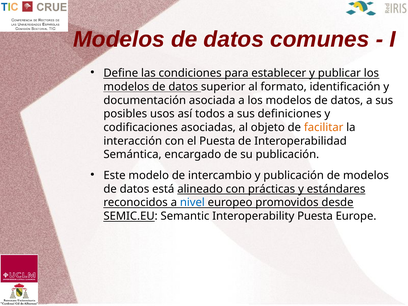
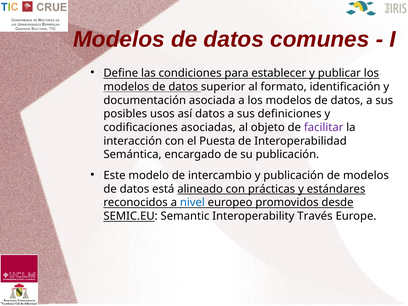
así todos: todos -> datos (210, 114)
facilitar colour: orange -> purple (324, 127)
Interoperability Puesta: Puesta -> Través (315, 216)
